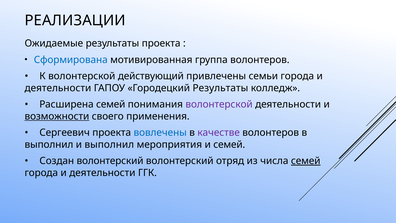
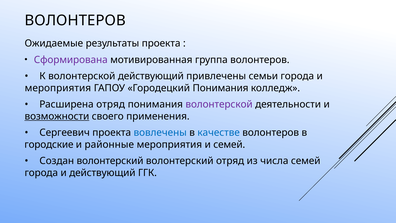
РЕАЛИЗАЦИИ: РЕАЛИЗАЦИИ -> ВОЛОНТЕРОВ (75, 21)
Сформирована colour: blue -> purple (71, 60)
деятельности: деятельности -> мероприятия (58, 88)
Городецкий Результаты: Результаты -> Понимания (220, 88)
Расширена семей: семей -> отряд (111, 104)
качестве colour: purple -> blue (219, 132)
выполнил: выполнил -> городские (49, 144)
и выполнил: выполнил -> районные (109, 144)
семей underline: present -> none (306, 161)
деятельности: деятельности -> действующий (102, 173)
